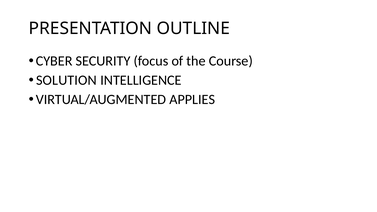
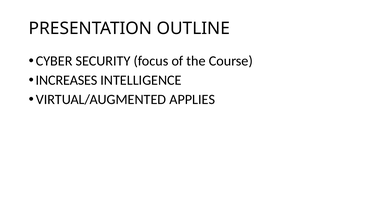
SOLUTION: SOLUTION -> INCREASES (67, 80)
